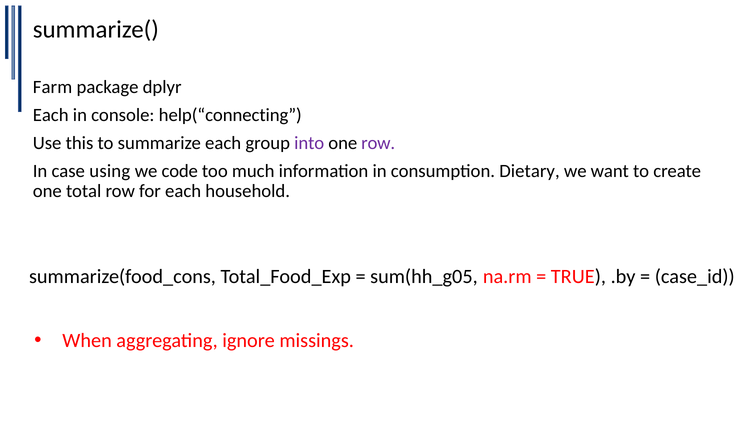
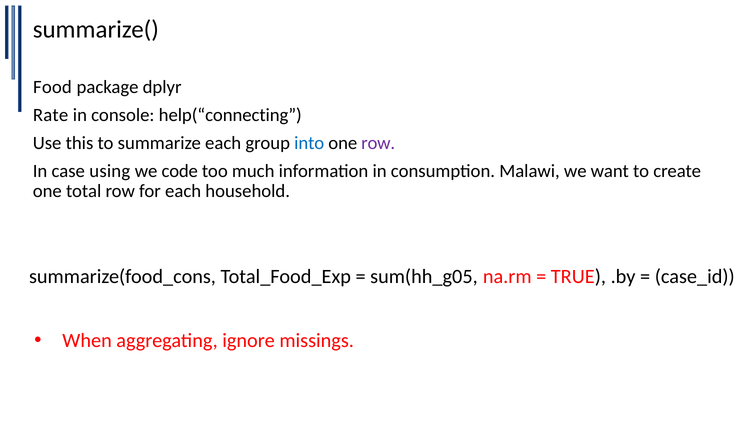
Farm: Farm -> Food (52, 87)
Each: Each -> Rate (51, 115)
into colour: purple -> blue (309, 143)
Dietary: Dietary -> Malawi (530, 171)
